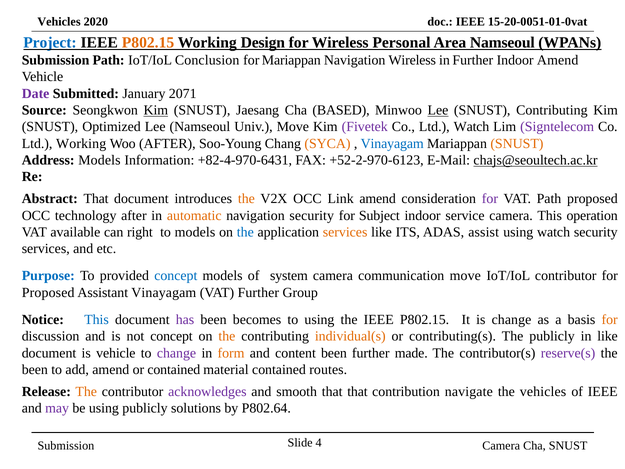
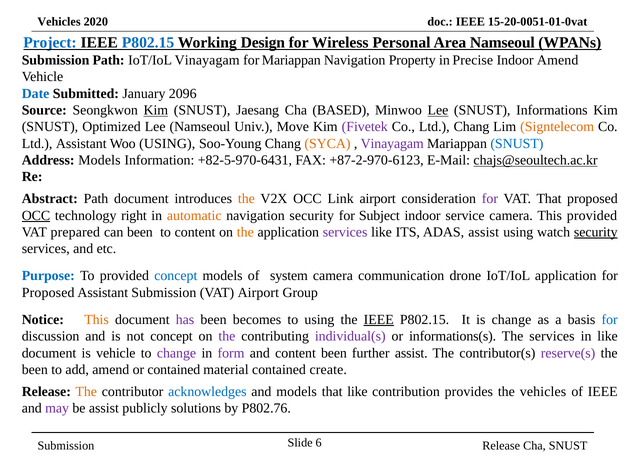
P802.15 colour: orange -> blue (148, 43)
IoT/IoL Conclusion: Conclusion -> Vinayagam (207, 60)
Navigation Wireless: Wireless -> Property (412, 60)
in Further: Further -> Precise (473, 60)
Date colour: purple -> blue (36, 94)
2071: 2071 -> 2096 (183, 94)
SNUST Contributing: Contributing -> Informations (552, 110)
Ltd Watch: Watch -> Chang (472, 127)
Signtelecom colour: purple -> orange (557, 127)
Ltd Working: Working -> Assistant (81, 143)
Woo AFTER: AFTER -> USING (167, 143)
Vinayagam colour: blue -> purple (392, 143)
SNUST colour: orange -> blue (517, 143)
+82-4-970-6431: +82-4-970-6431 -> +82-5-970-6431 (245, 160)
+52-2-970-6123: +52-2-970-6123 -> +87-2-970-6123 (377, 160)
Abstract That: That -> Path (96, 199)
Link amend: amend -> airport (378, 199)
VAT Path: Path -> That (549, 199)
OCC underline: none -> present (36, 215)
technology after: after -> right (134, 215)
This operation: operation -> provided (592, 215)
available: available -> prepared (75, 232)
can right: right -> been (140, 232)
to models: models -> content (195, 232)
the colour: blue -> orange (245, 232)
services colour: orange -> purple (345, 232)
security underline: none -> present (596, 232)
communication move: move -> drone (465, 276)
IoT/IoL contributor: contributor -> application (566, 276)
Assistant Vinayagam: Vinayagam -> Submission (164, 292)
VAT Further: Further -> Airport (258, 292)
This colour: blue -> orange (97, 319)
IEEE underline: none -> present (379, 319)
for colour: orange -> blue (610, 319)
the colour: orange -> purple (227, 336)
individual(s colour: orange -> purple (350, 336)
contributing(s: contributing(s -> informations(s (453, 336)
The publicly: publicly -> services (552, 336)
form colour: orange -> purple (231, 353)
further made: made -> assist (411, 353)
routes: routes -> create (328, 369)
acknowledges colour: purple -> blue (207, 391)
and smooth: smooth -> models (297, 391)
that that: that -> like (357, 391)
navigate: navigate -> provides (469, 391)
be using: using -> assist (104, 408)
P802.64: P802.64 -> P802.76 (266, 408)
4: 4 -> 6 (319, 443)
Submission Camera: Camera -> Release (501, 446)
